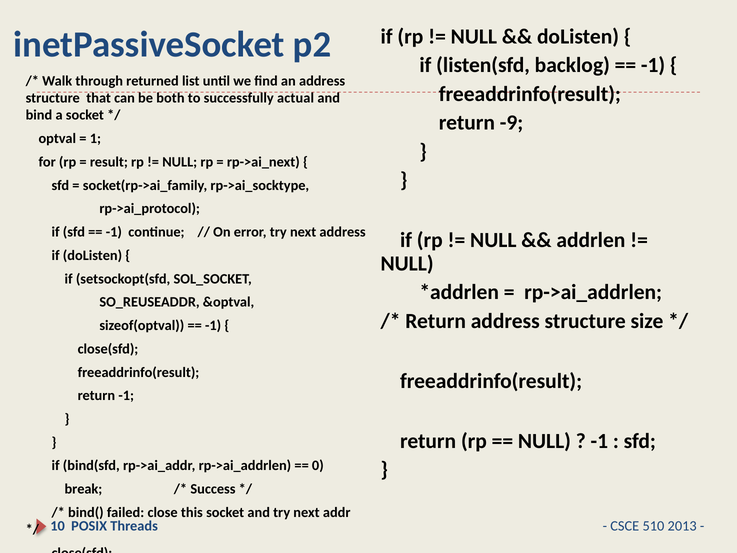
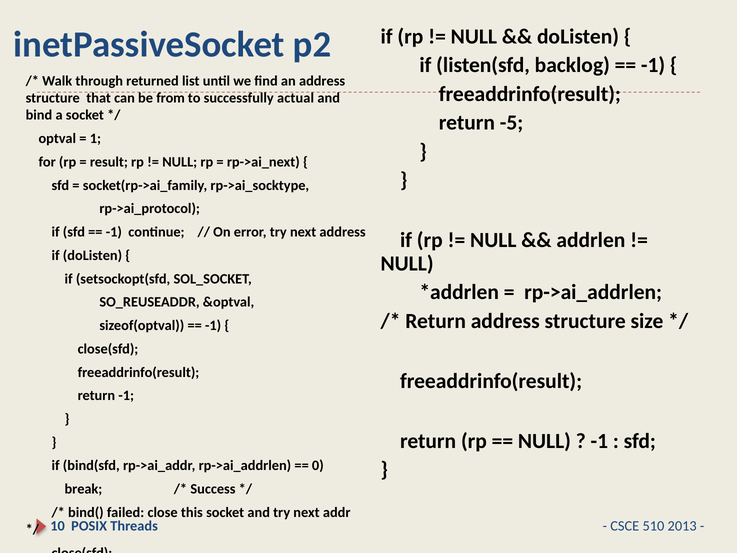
both: both -> from (171, 98)
-9: -9 -> -5 (512, 123)
